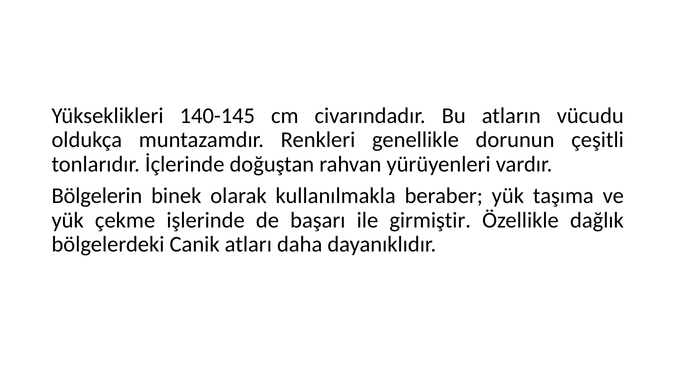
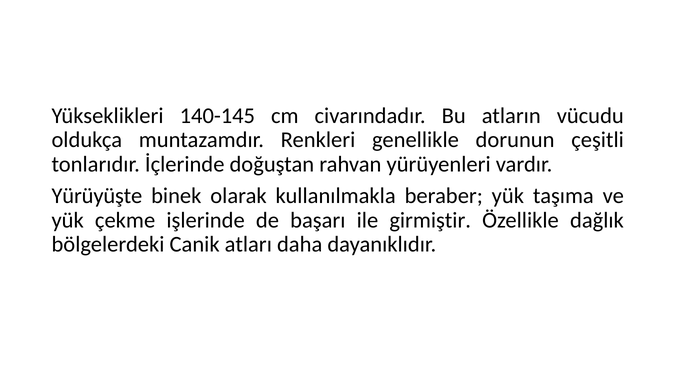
Bölgelerin: Bölgelerin -> Yürüyüşte (97, 196)
